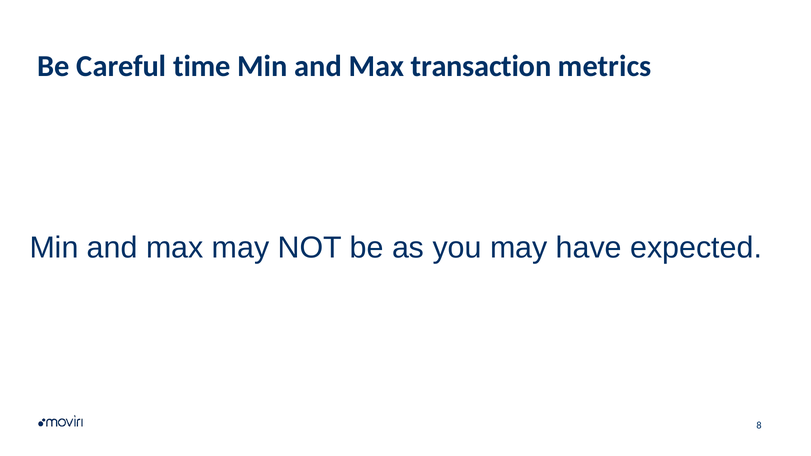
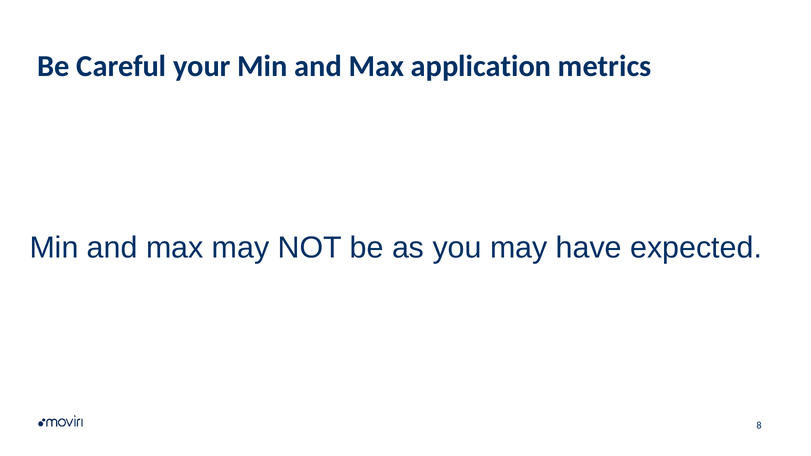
time: time -> your (202, 66)
transaction: transaction -> application (481, 66)
